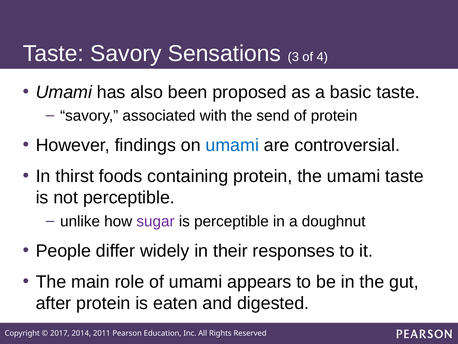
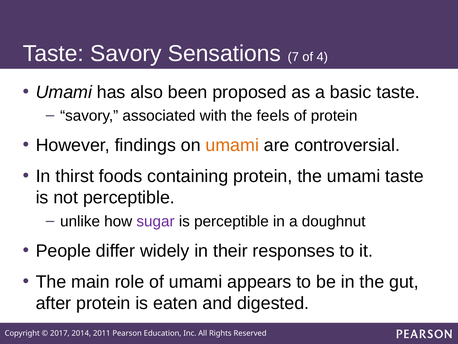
3: 3 -> 7 (293, 57)
send: send -> feels (273, 116)
umami colour: blue -> orange (232, 145)
